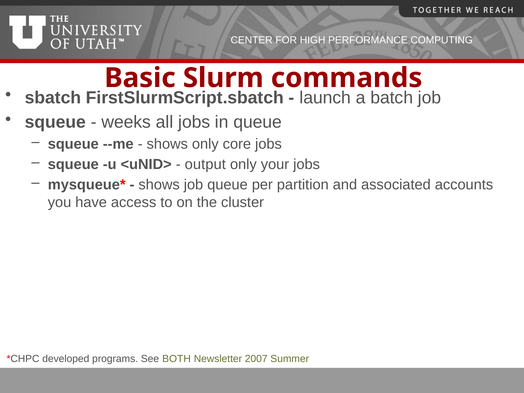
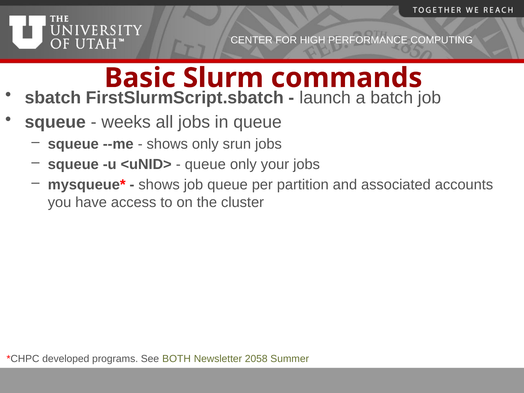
core: core -> srun (237, 144)
output: output -> queue (205, 164)
2007: 2007 -> 2058 (256, 359)
